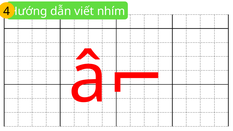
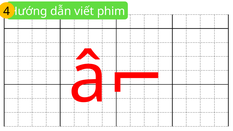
nhím: nhím -> phim (111, 11)
